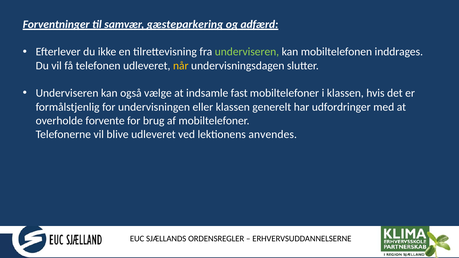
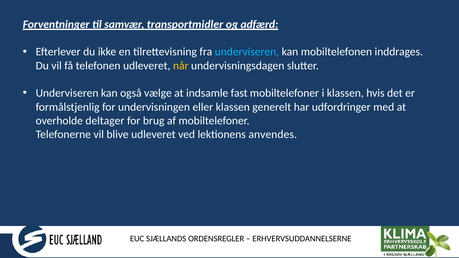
gæsteparkering: gæsteparkering -> transportmidler (185, 24)
underviseren colour: light green -> light blue (247, 52)
forvente: forvente -> deltager (105, 121)
